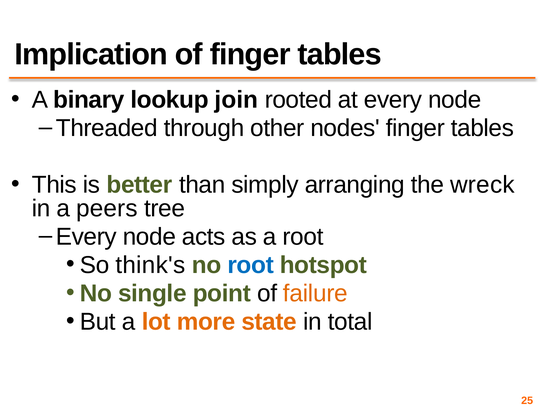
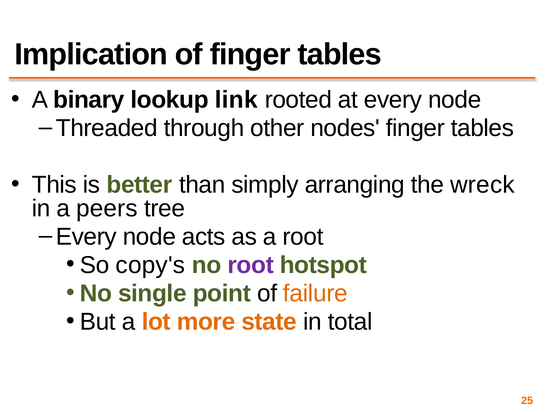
join: join -> link (236, 100)
think's: think's -> copy's (150, 265)
root colour: blue -> purple (251, 265)
